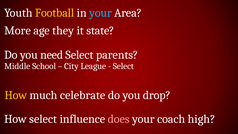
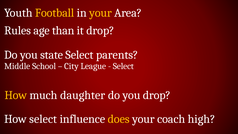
your colour: light blue -> yellow (101, 13)
More: More -> Rules (18, 30)
they: they -> than (63, 30)
it state: state -> drop (100, 30)
need: need -> state (52, 55)
celebrate: celebrate -> daughter (83, 95)
does colour: pink -> yellow (119, 119)
